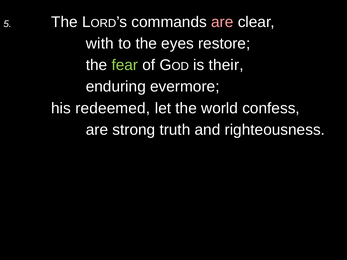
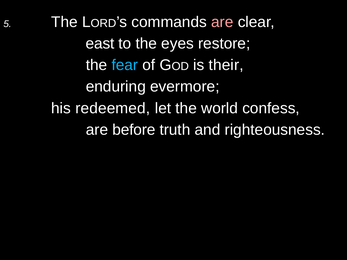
with: with -> east (100, 44)
fear colour: light green -> light blue (125, 65)
strong: strong -> before (134, 130)
